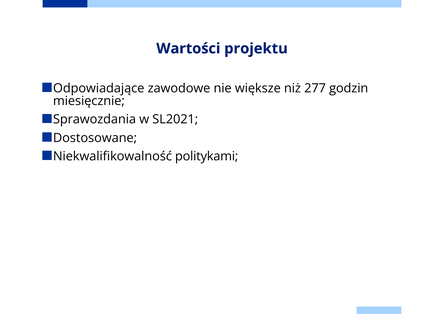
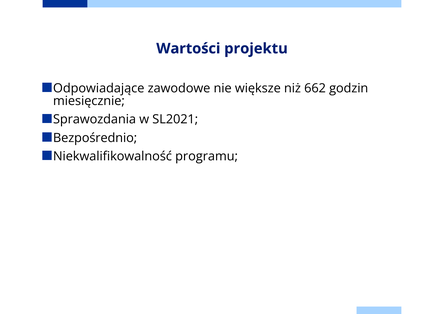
277: 277 -> 662 (315, 88)
Dostosowane: Dostosowane -> Bezpośrednio (95, 138)
politykami: politykami -> programu (207, 156)
